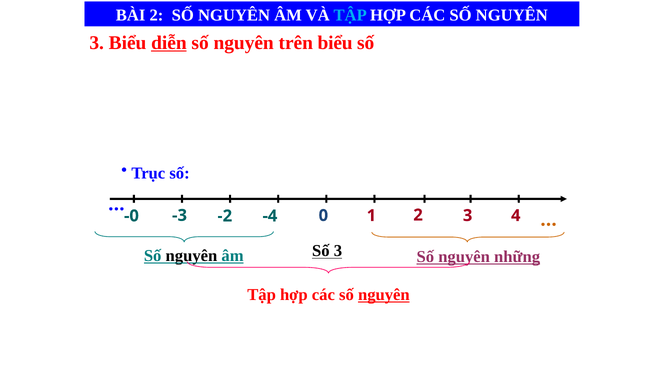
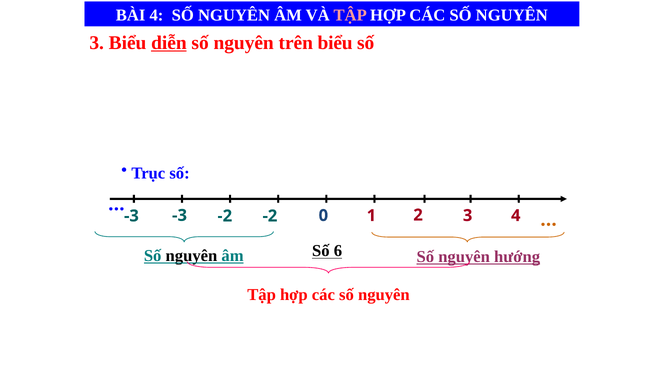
BÀI 2: 2 -> 4 (156, 15)
TẬP colour: light blue -> pink (350, 15)
-0: -0 -> -3 (131, 216)
-2 -4: -4 -> -2 (270, 216)
3: 3 -> 6 (338, 251)
những: những -> hướng (517, 257)
nguyên underline: present -> none (384, 295)
